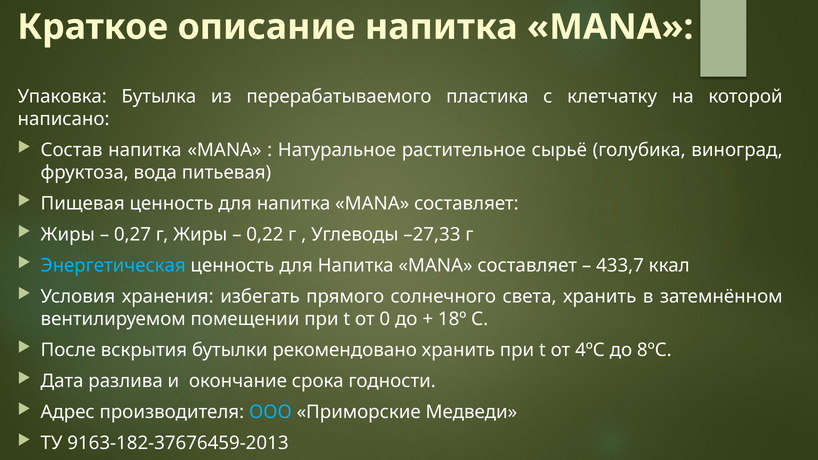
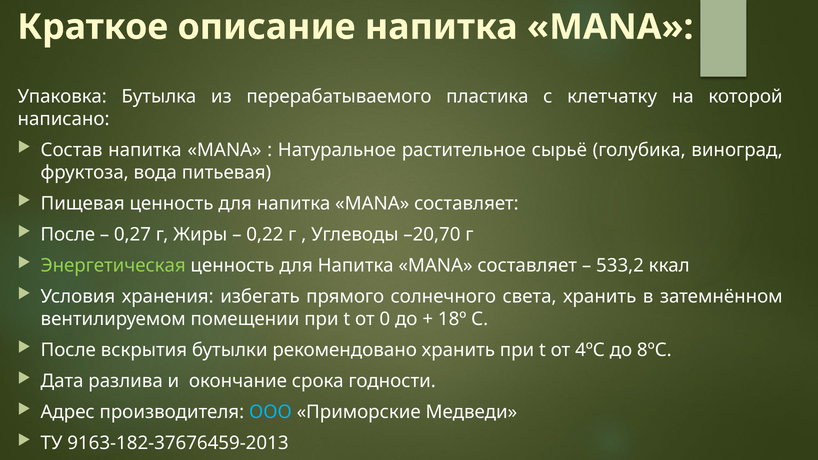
Жиры: Жиры -> После (68, 235)
–27,33: –27,33 -> –20,70 (432, 235)
Энергетическая colour: light blue -> light green (113, 266)
433,7: 433,7 -> 533,2 (620, 266)
